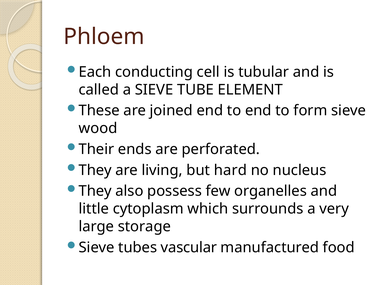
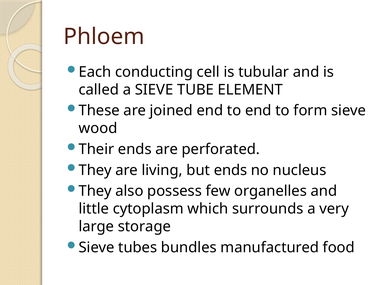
but hard: hard -> ends (230, 170)
vascular: vascular -> bundles (189, 247)
